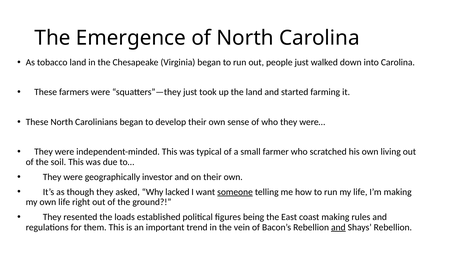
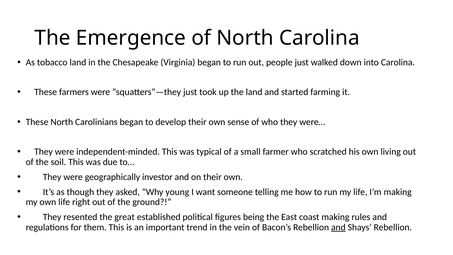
lacked: lacked -> young (177, 192)
someone underline: present -> none (235, 192)
loads: loads -> great (125, 217)
